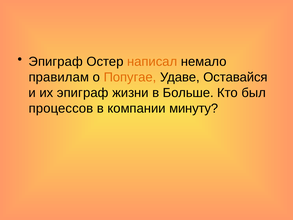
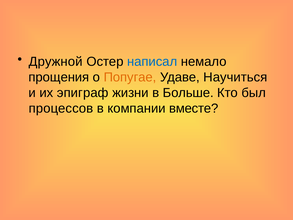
Эпиграф: Эпиграф -> Дружной (56, 61)
написал colour: orange -> blue (152, 61)
правилам: правилам -> прощения (59, 77)
Оставайся: Оставайся -> Научиться (235, 77)
минуту: минуту -> вместе (194, 108)
